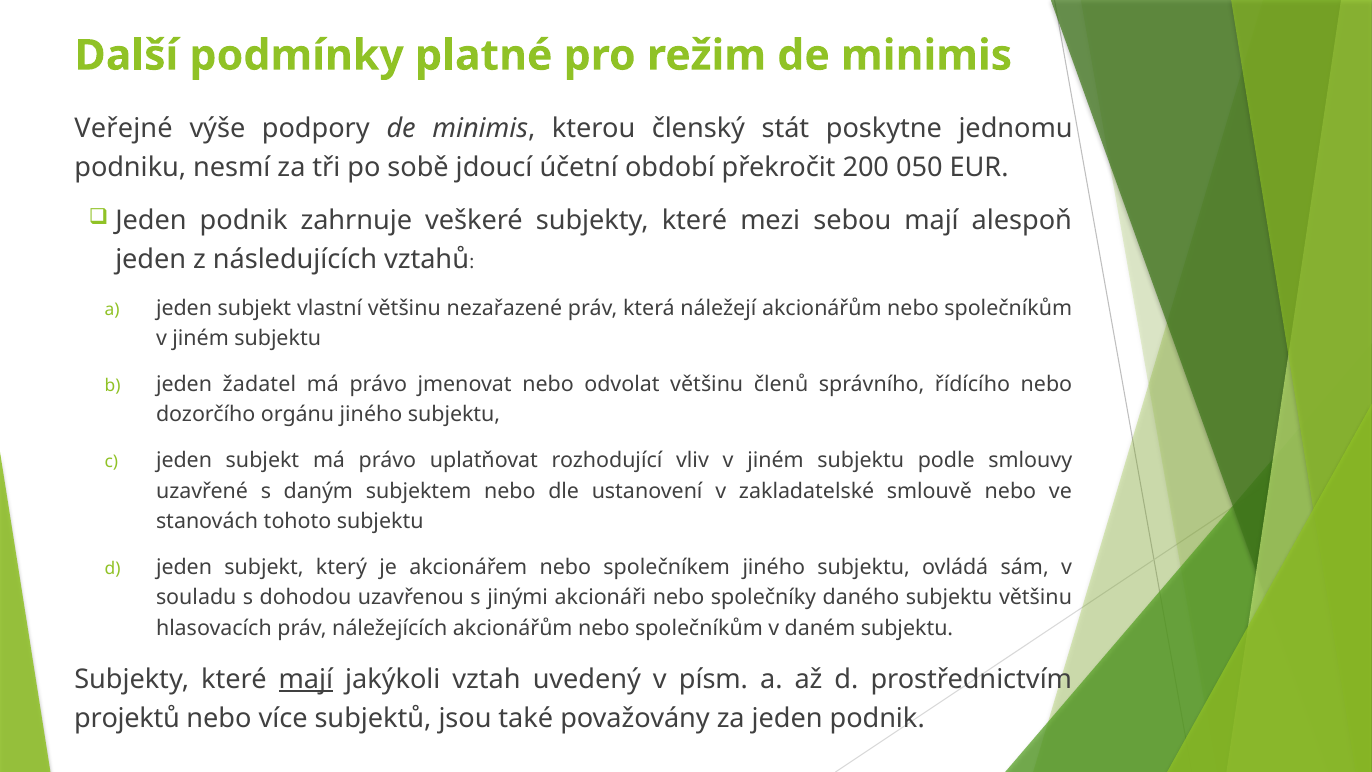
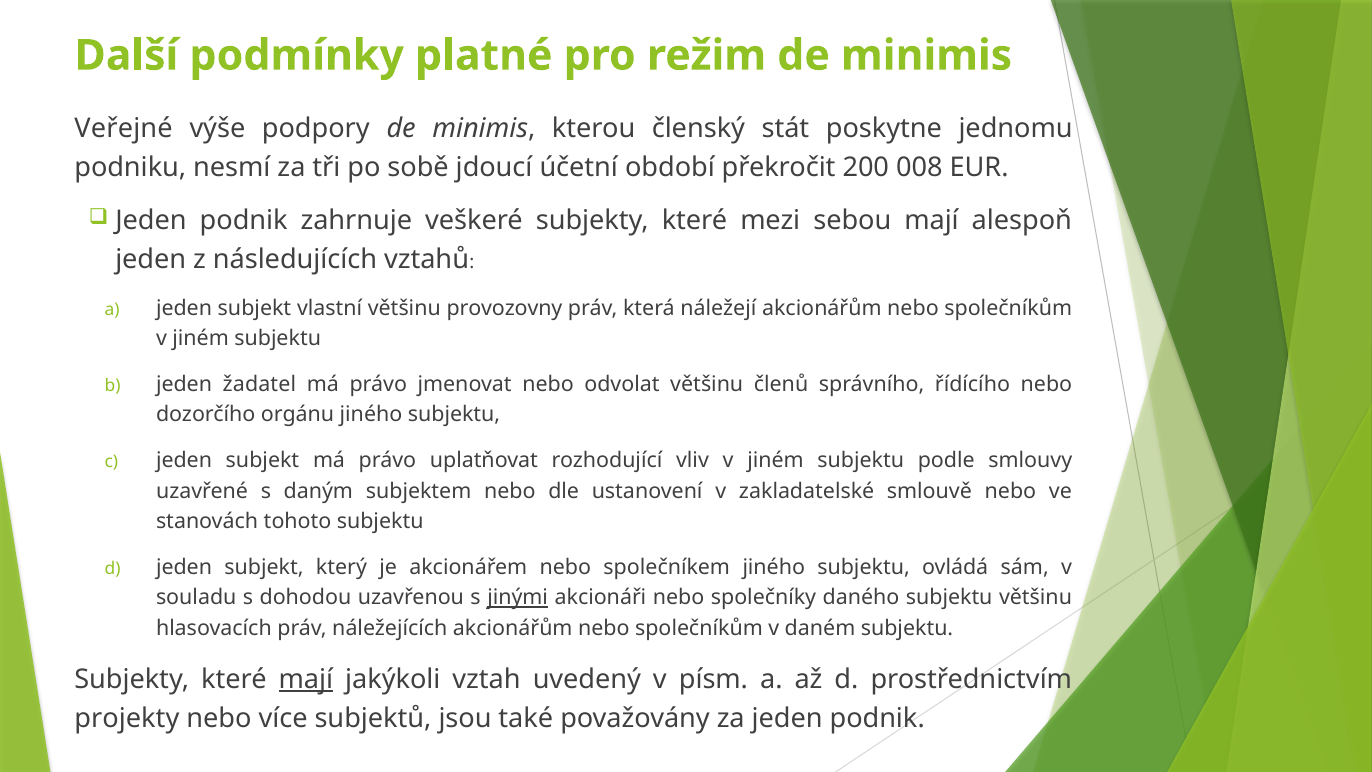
050: 050 -> 008 (919, 167)
nezařazené: nezařazené -> provozovny (504, 308)
jinými underline: none -> present (518, 598)
projektů: projektů -> projekty (127, 718)
